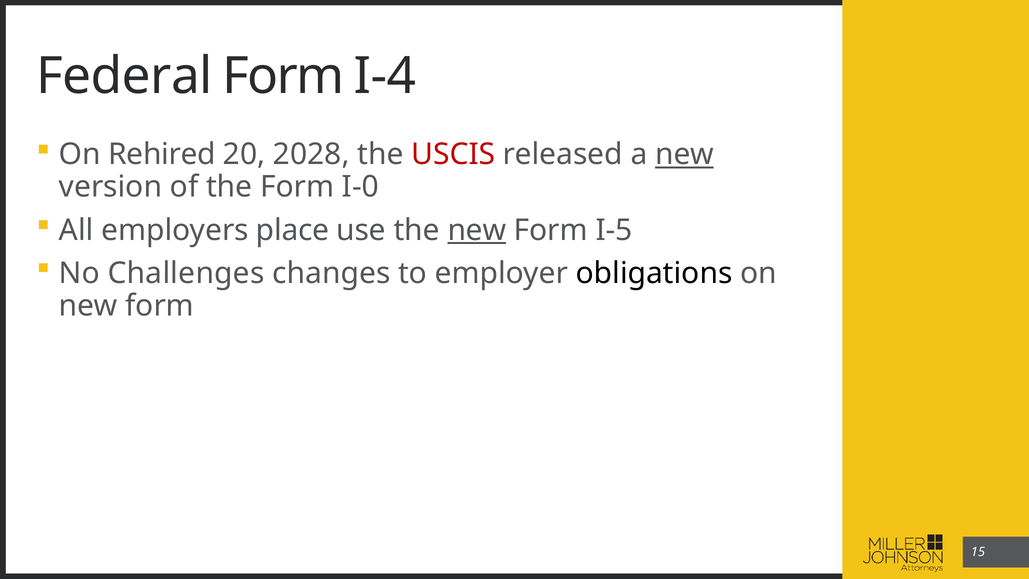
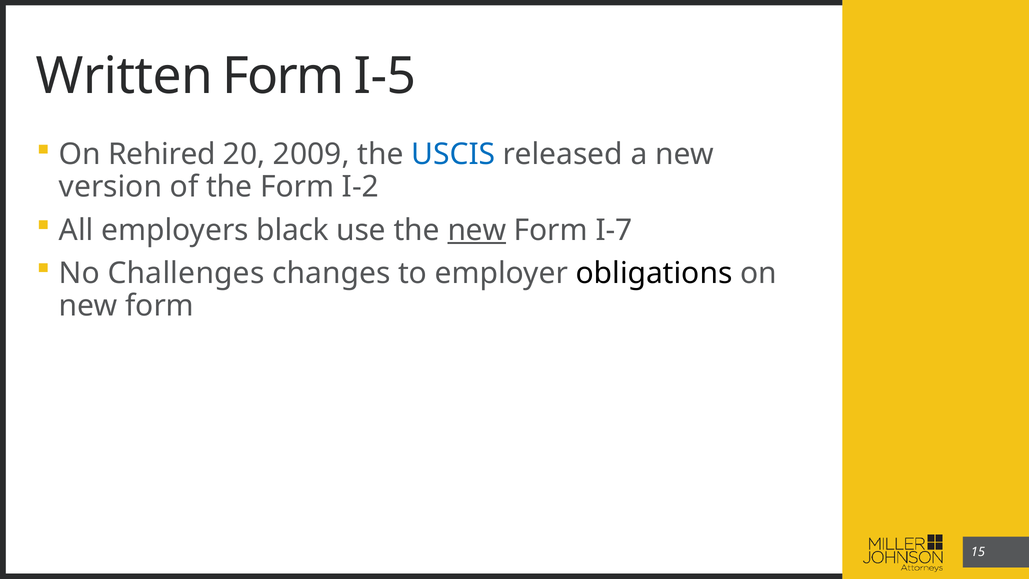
Federal: Federal -> Written (124, 76)
I-4: I-4 -> I-5 (385, 76)
2028: 2028 -> 2009 (311, 154)
USCIS colour: red -> blue (453, 154)
new underline: present -> none (685, 154)
I-0: I-0 -> I-2 (360, 187)
place: place -> black (293, 230)
I-5: I-5 -> I-7 (614, 230)
